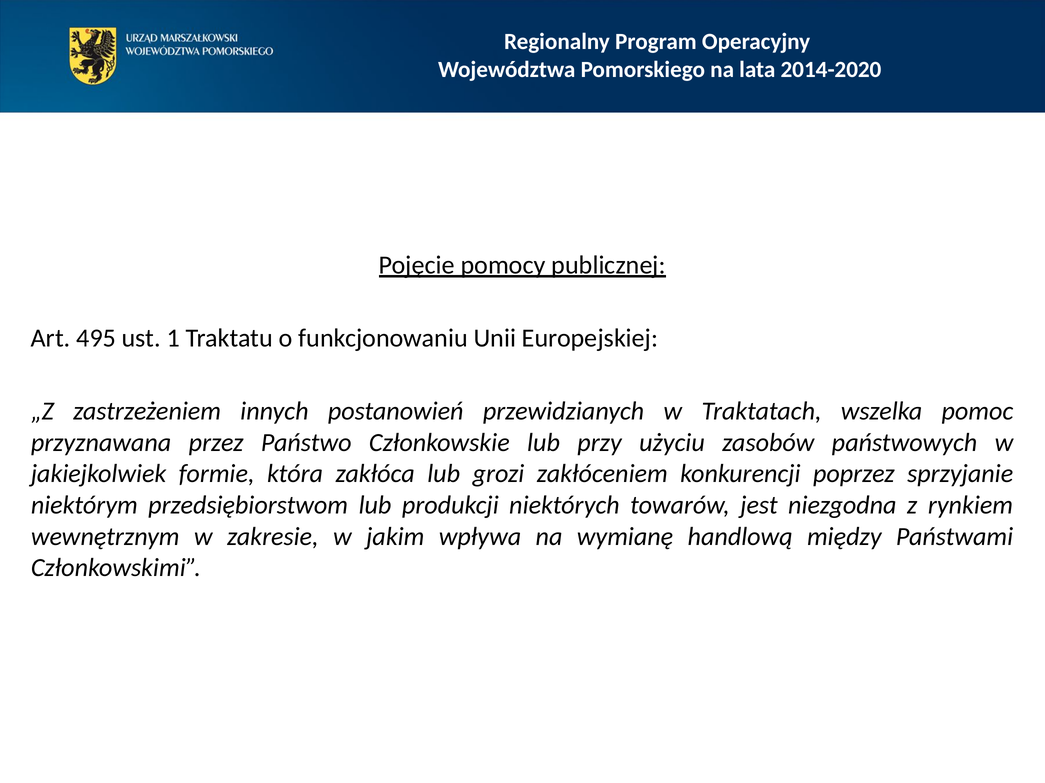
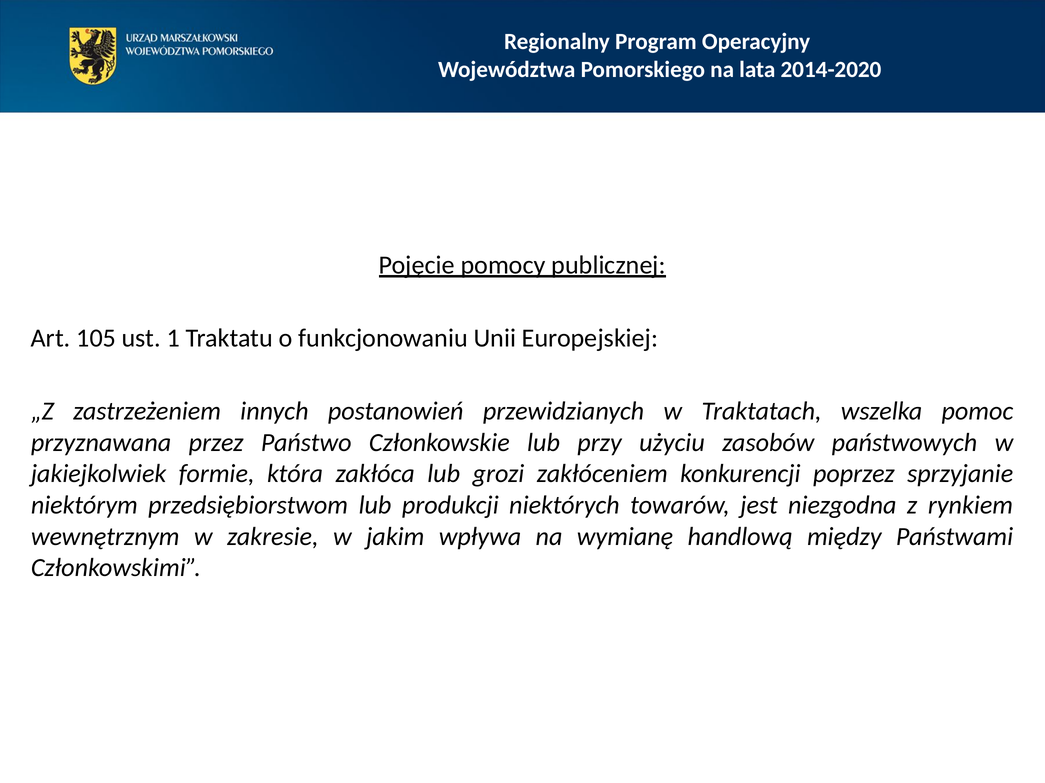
495: 495 -> 105 (96, 338)
